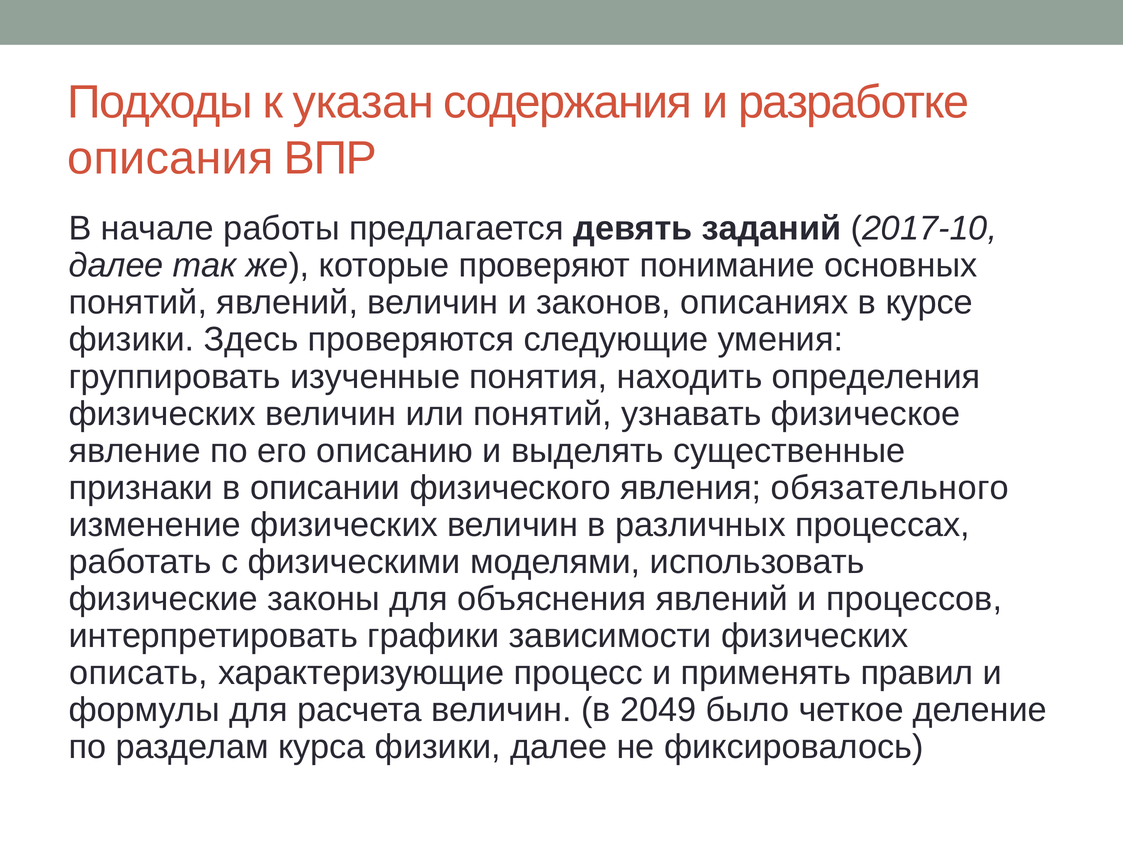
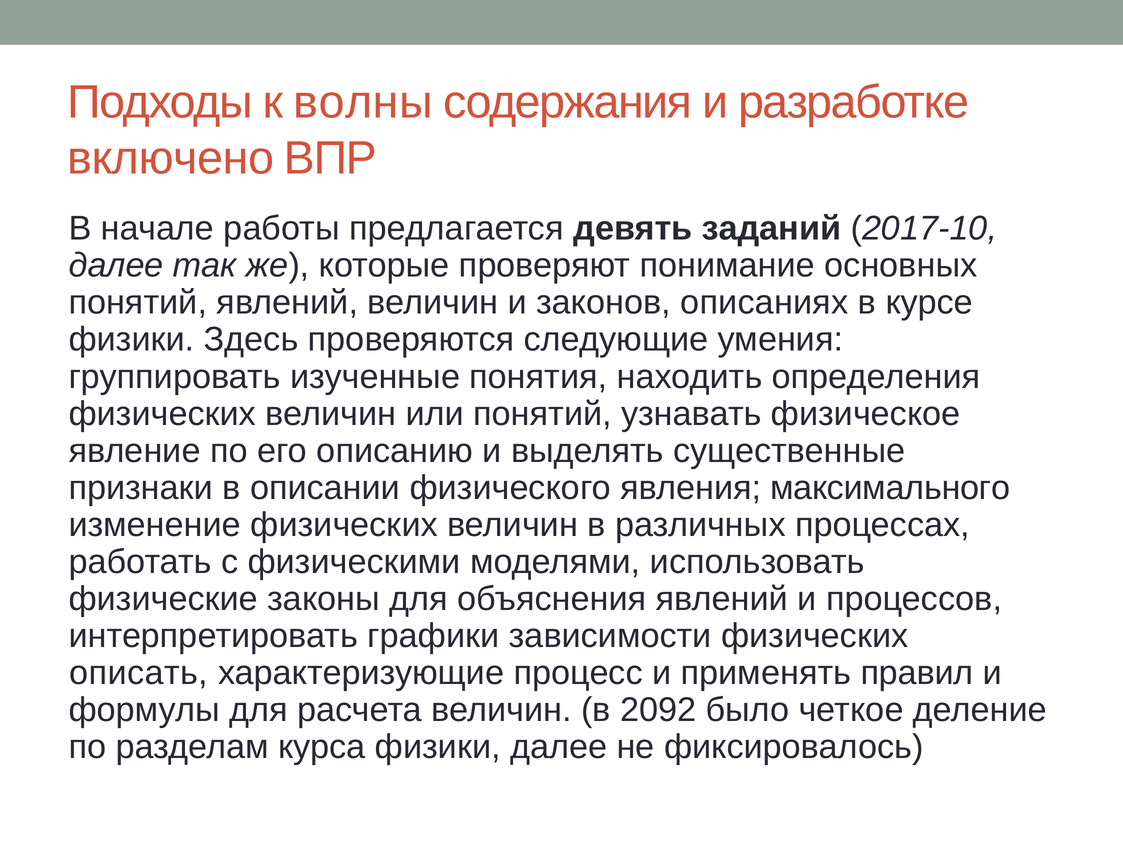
указан: указан -> волны (363, 102)
описания: описания -> включено (171, 159)
обязательного: обязательного -> максимального (890, 488)
2049: 2049 -> 2092 (658, 710)
